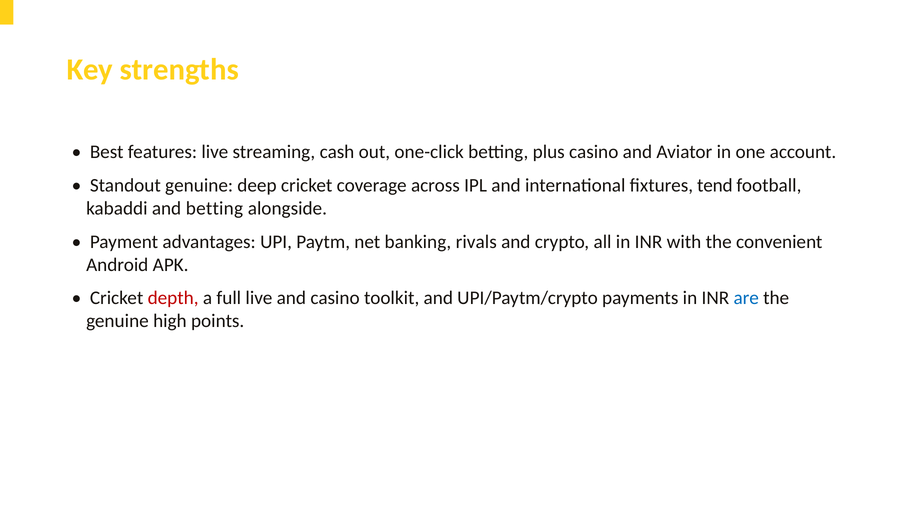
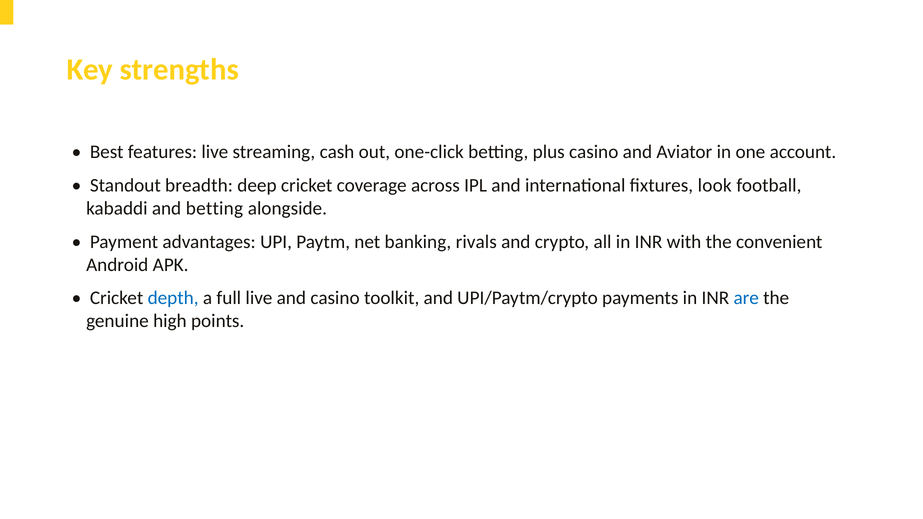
Standout genuine: genuine -> breadth (199, 185)
tend: tend -> look (715, 185)
depth colour: red -> blue (173, 298)
